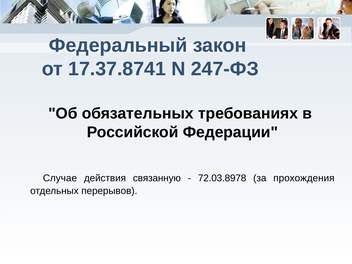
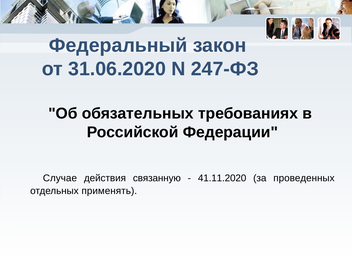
17.37.8741: 17.37.8741 -> 31.06.2020 (117, 69)
72.03.8978: 72.03.8978 -> 41.11.2020 (222, 178)
прохождения: прохождения -> проведенных (304, 178)
перерывов: перерывов -> применять (109, 191)
